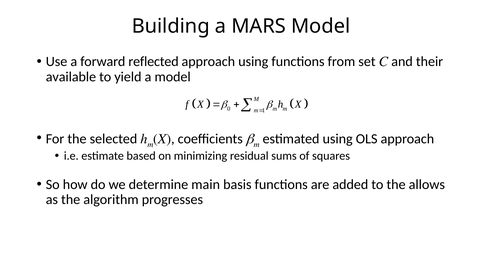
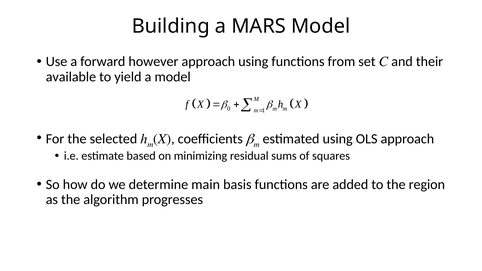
reflected: reflected -> however (153, 62)
allows: allows -> region (427, 185)
